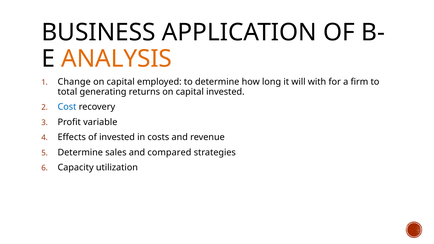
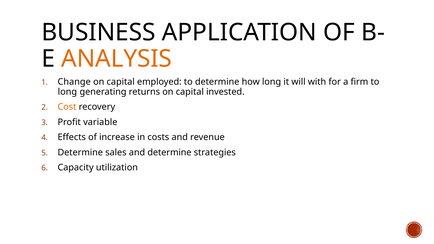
total: total -> long (67, 92)
Cost colour: blue -> orange (67, 107)
of invested: invested -> increase (117, 137)
and compared: compared -> determine (169, 152)
